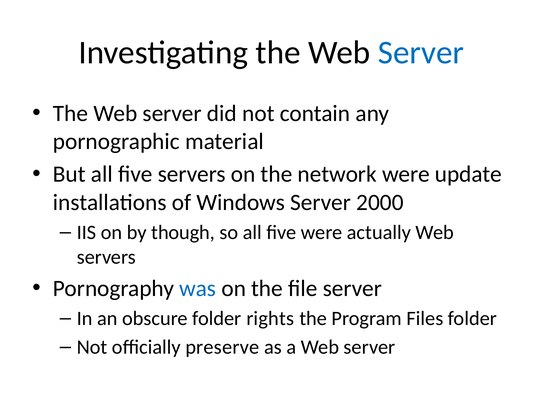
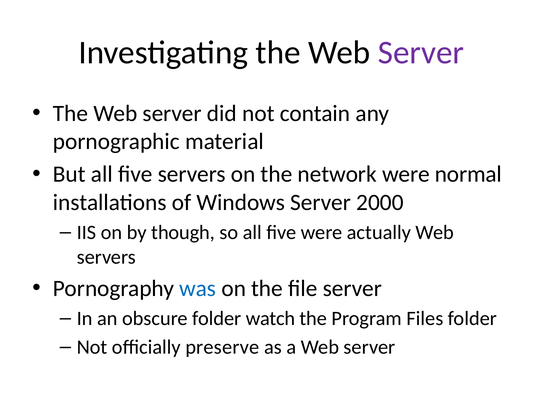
Server colour: blue -> purple (421, 53)
update: update -> normal (468, 174)
rights: rights -> watch (270, 319)
